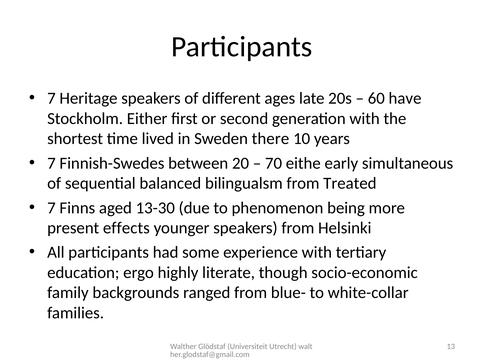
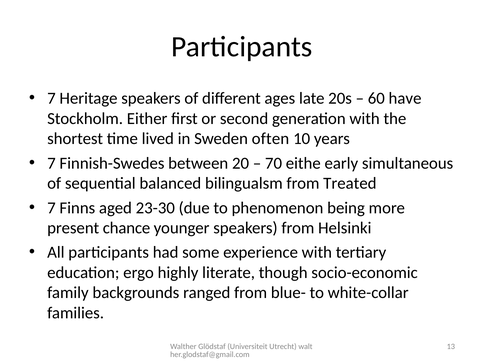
there: there -> often (270, 139)
13-30: 13-30 -> 23-30 (155, 208)
effects: effects -> chance (127, 228)
